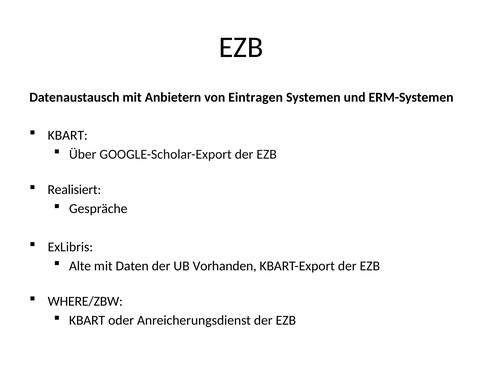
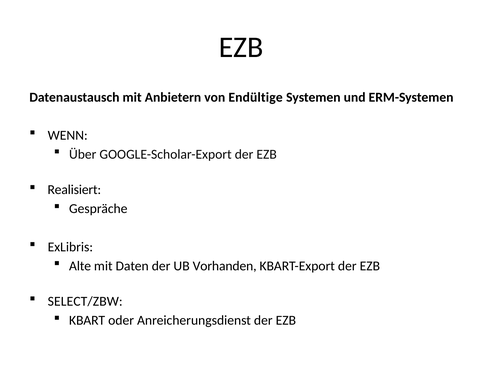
Eintragen: Eintragen -> Endültige (256, 97)
KBART: KBART -> WENN (68, 135)
WHERE/ZBW: WHERE/ZBW -> SELECT/ZBW (85, 301)
